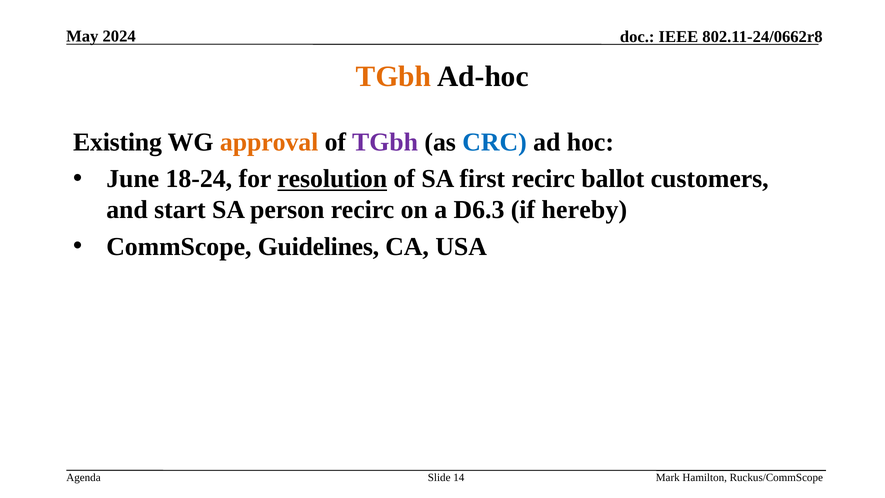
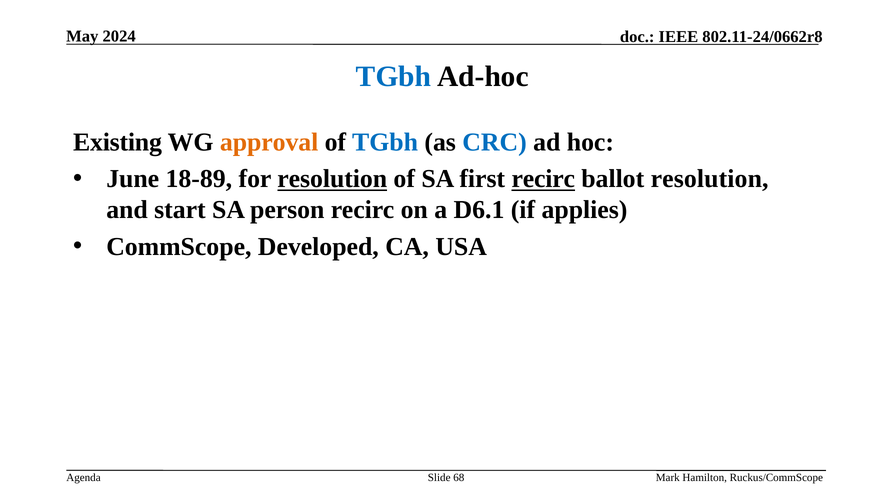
TGbh colour: orange -> blue (394, 77)
TGbh colour: purple -> blue (385, 142)
18-24: 18-24 -> 18-89 (199, 179)
recirc underline: none -> present (543, 179)
ballot customers: customers -> resolution (710, 179)
D6.3: D6.3 -> D6.1 (479, 210)
hereby: hereby -> applies (584, 210)
Guidelines: Guidelines -> Developed (318, 246)
14: 14 -> 68 (459, 477)
